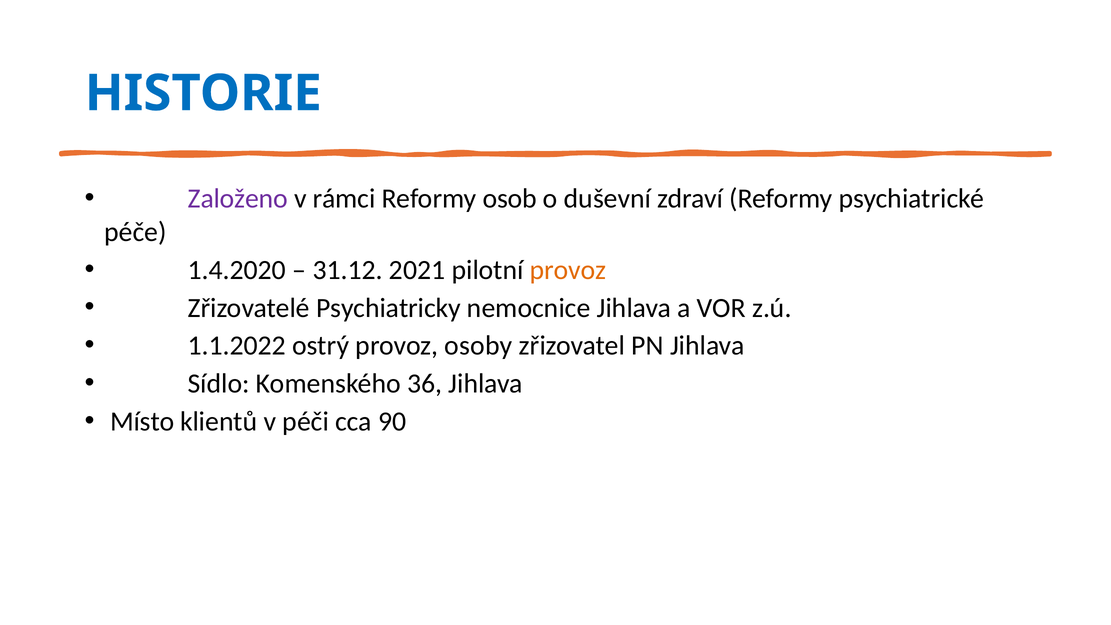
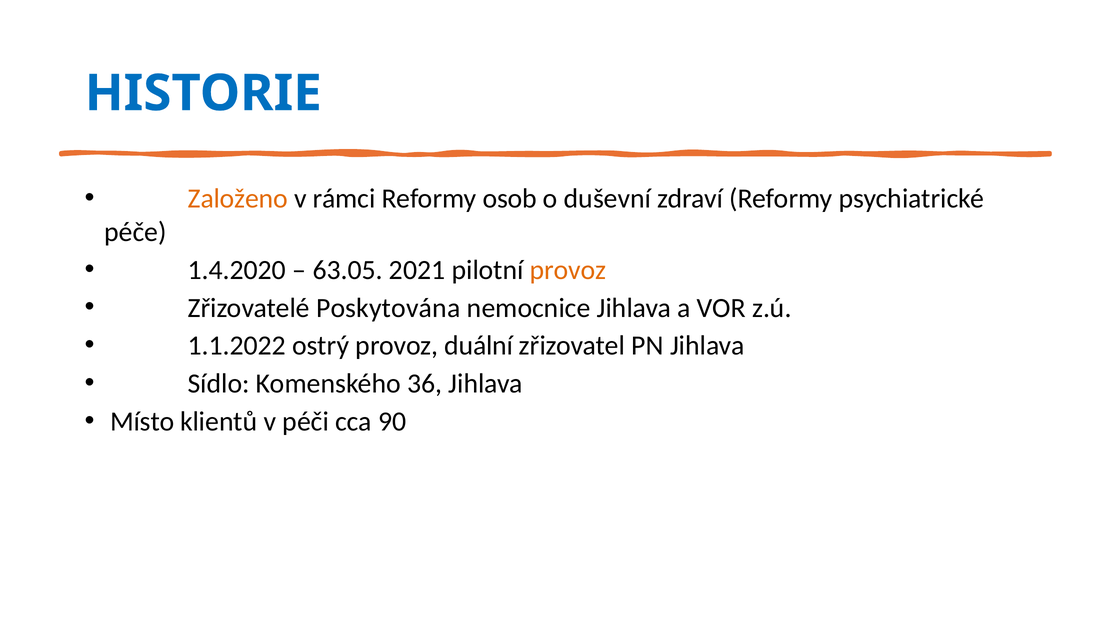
Založeno colour: purple -> orange (238, 199)
31.12: 31.12 -> 63.05 (348, 270)
Psychiatricky: Psychiatricky -> Poskytována (388, 308)
osoby: osoby -> duální (479, 346)
